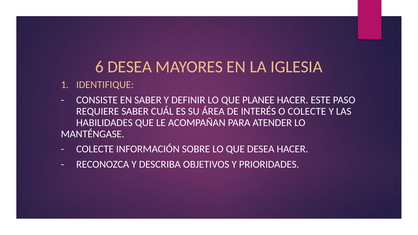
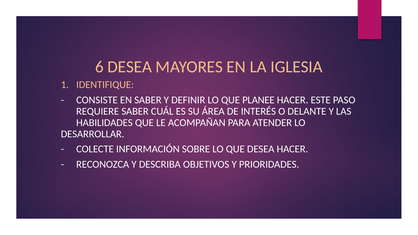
O COLECTE: COLECTE -> DELANTE (307, 111)
MANTÉNGASE: MANTÉNGASE -> DESARROLLAR (93, 134)
